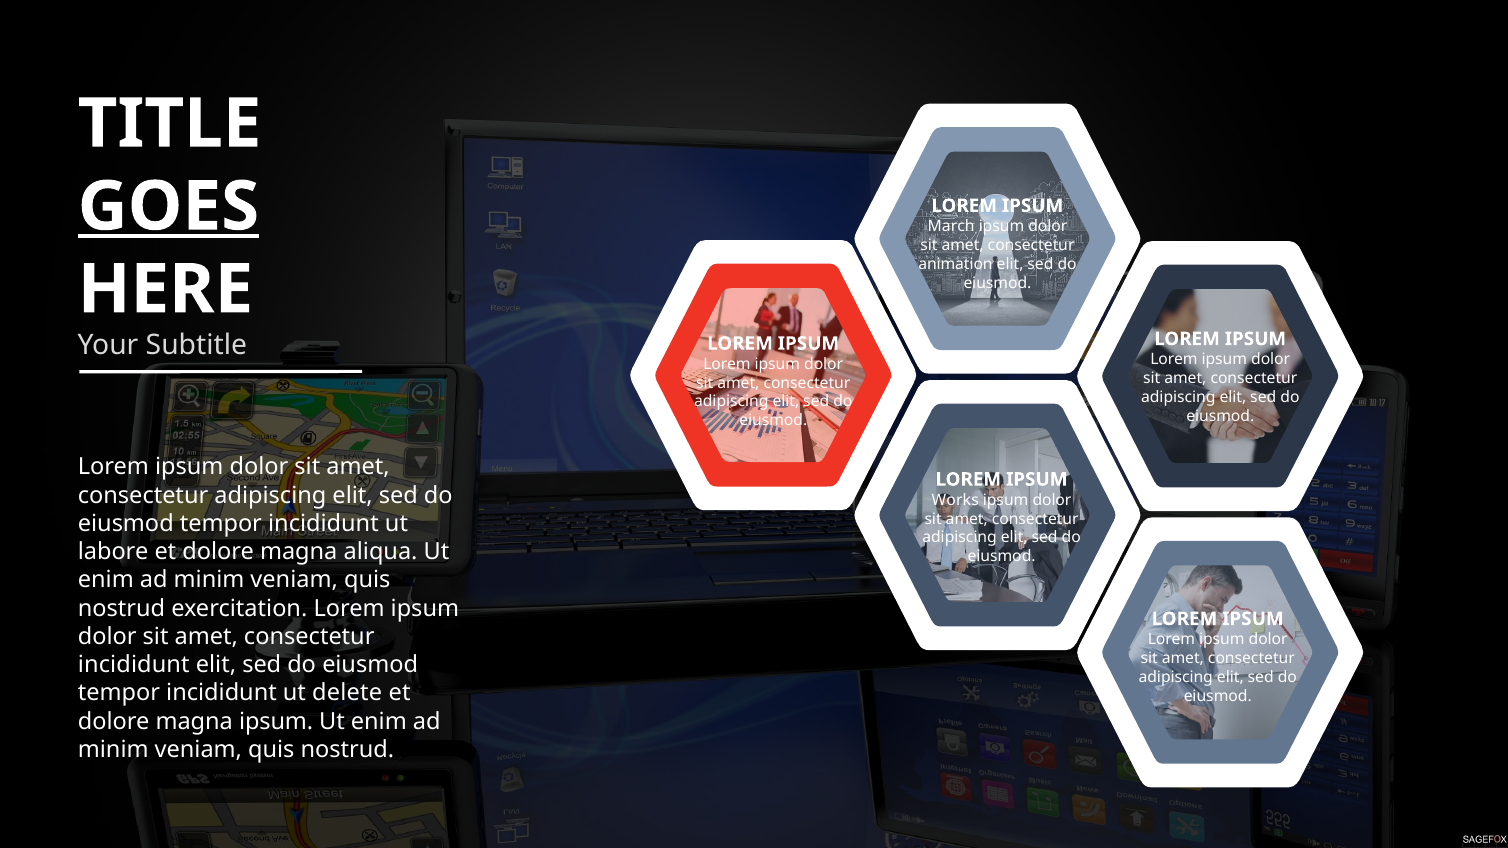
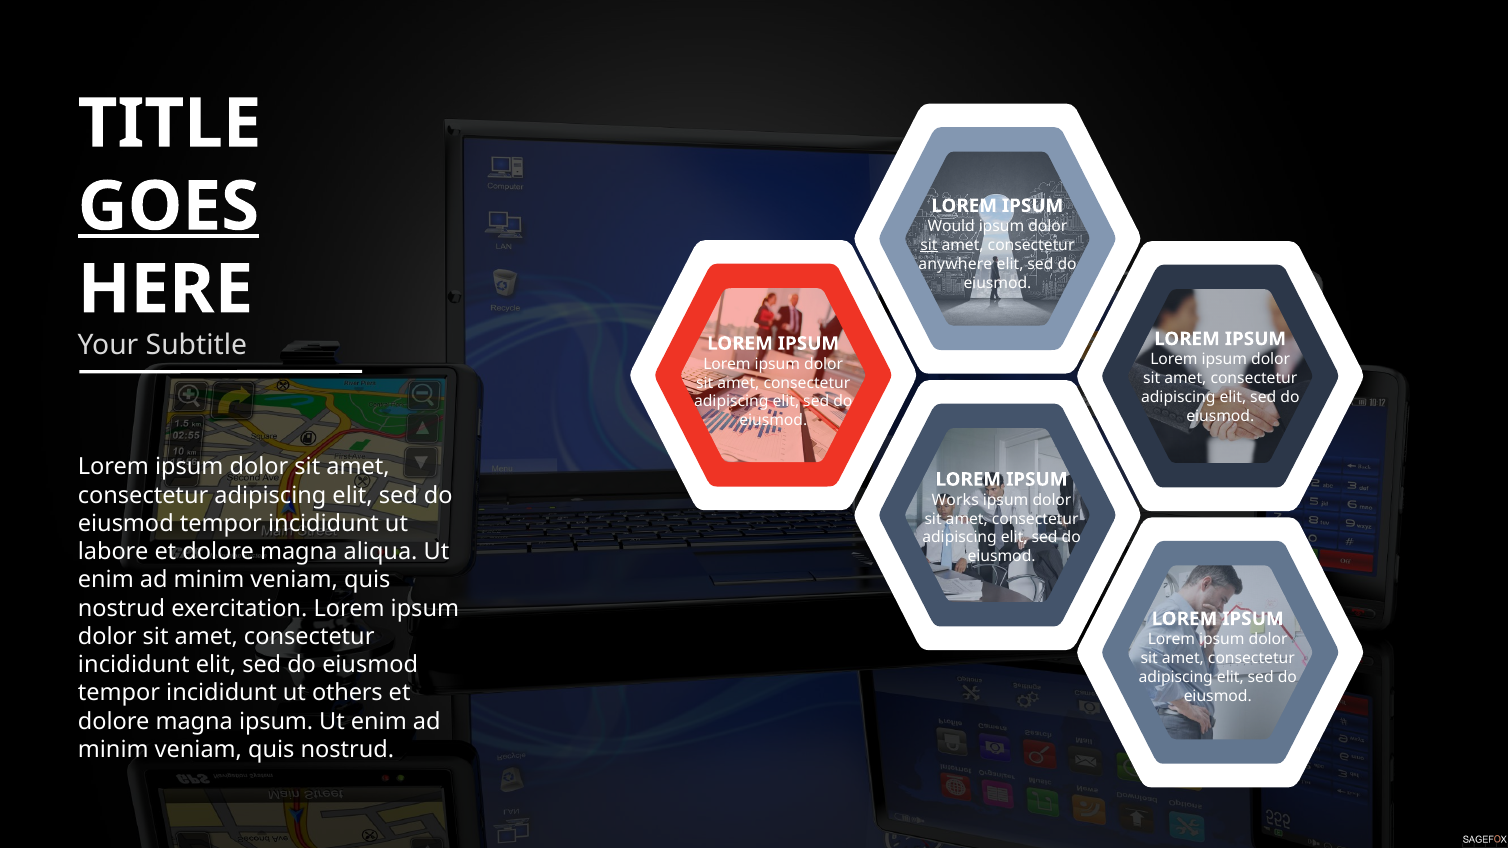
March: March -> Would (951, 226)
sit underline: none -> present (929, 245)
animation: animation -> anywhere (955, 264)
delete: delete -> others (347, 693)
